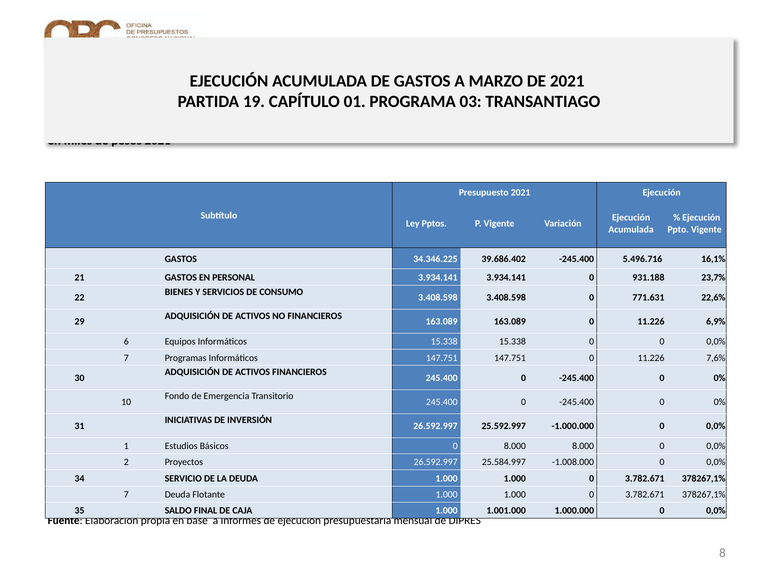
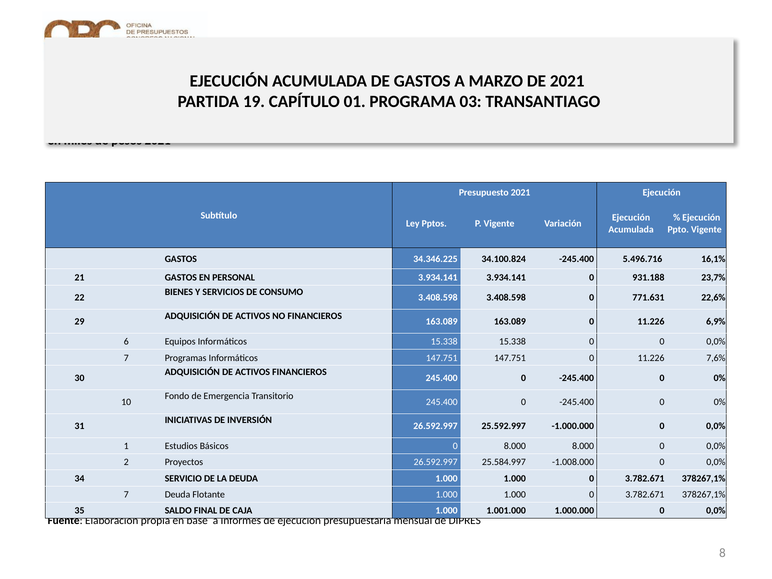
39.686.402: 39.686.402 -> 34.100.824 (504, 259)
